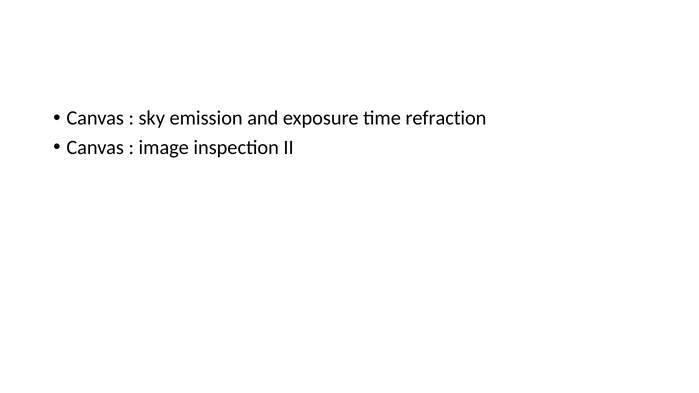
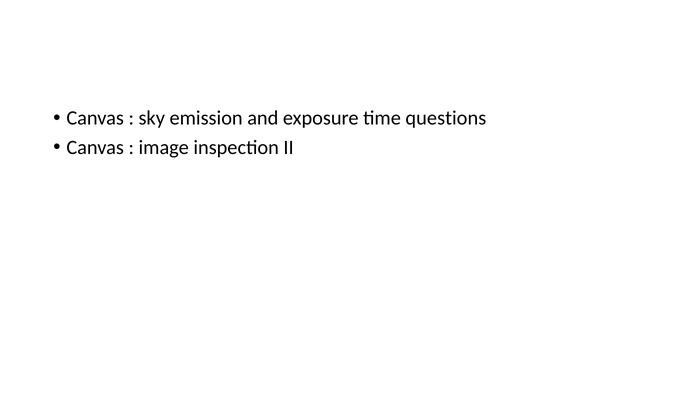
refraction: refraction -> questions (446, 118)
